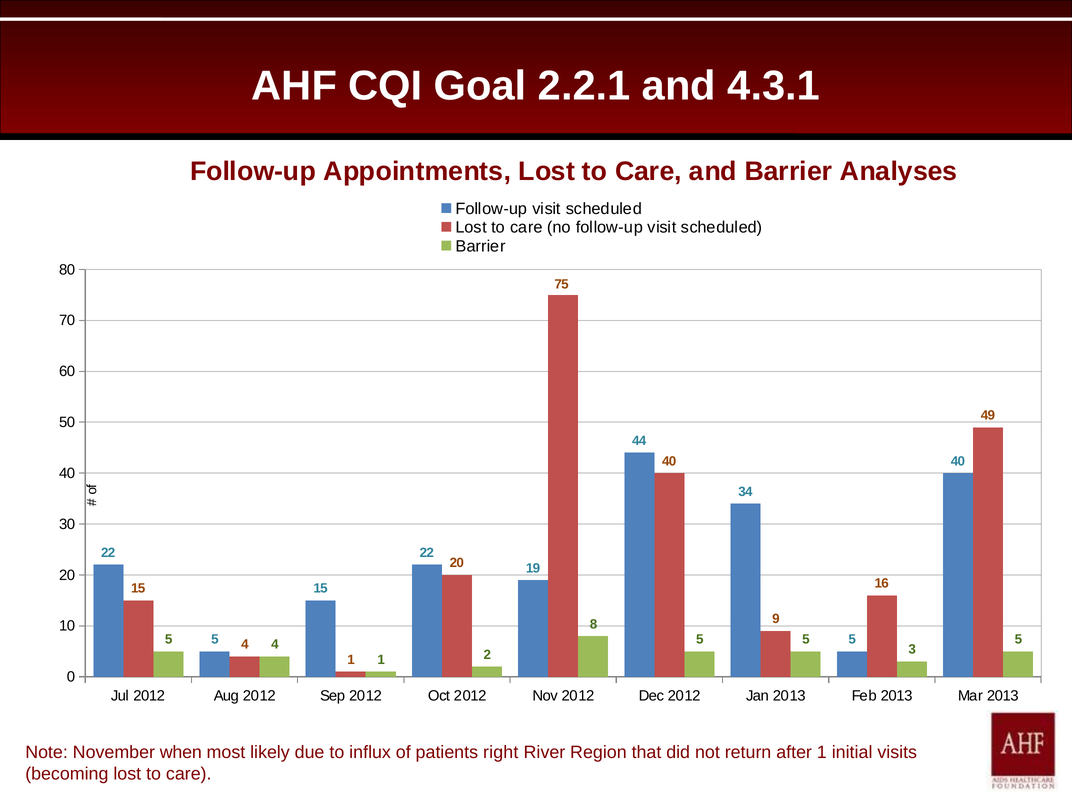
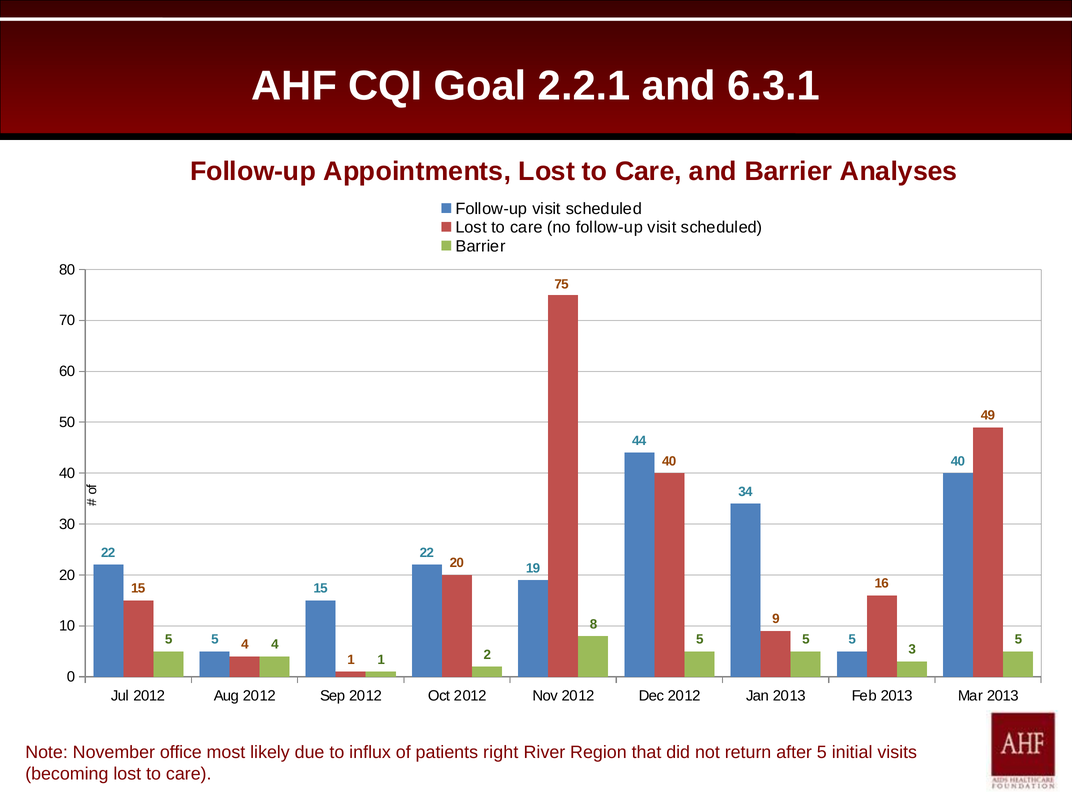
4.3.1: 4.3.1 -> 6.3.1 (774, 86)
when: when -> office (181, 752)
after 1: 1 -> 5 (822, 752)
